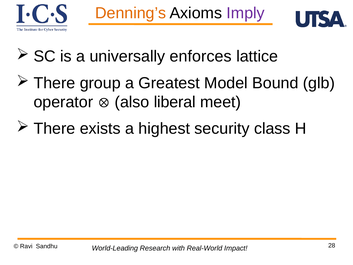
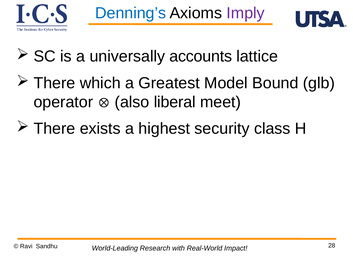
Denning’s colour: orange -> blue (131, 13)
enforces: enforces -> accounts (201, 56)
group: group -> which (100, 83)
